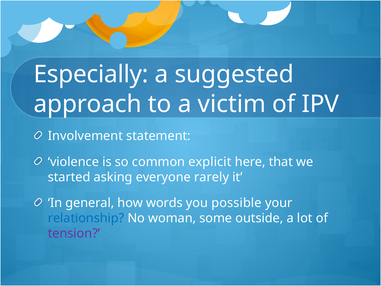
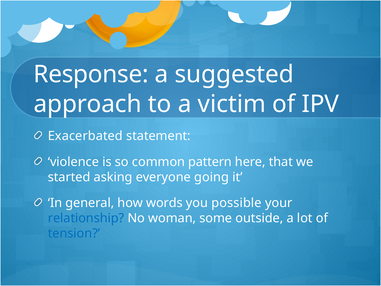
Especially: Especially -> Response (91, 74)
Involvement: Involvement -> Exacerbated (85, 136)
explicit: explicit -> pattern (210, 162)
rarely: rarely -> going (212, 177)
tension colour: purple -> blue (74, 233)
